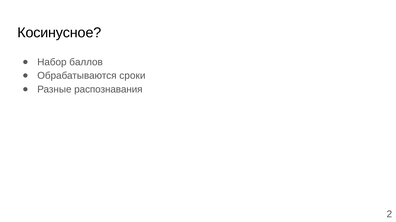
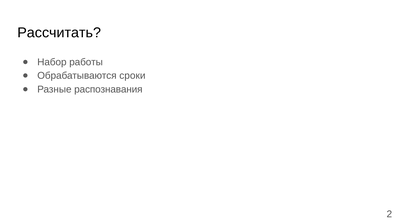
Косинусное: Косинусное -> Рассчитать (59, 33)
баллов: баллов -> работы (86, 62)
